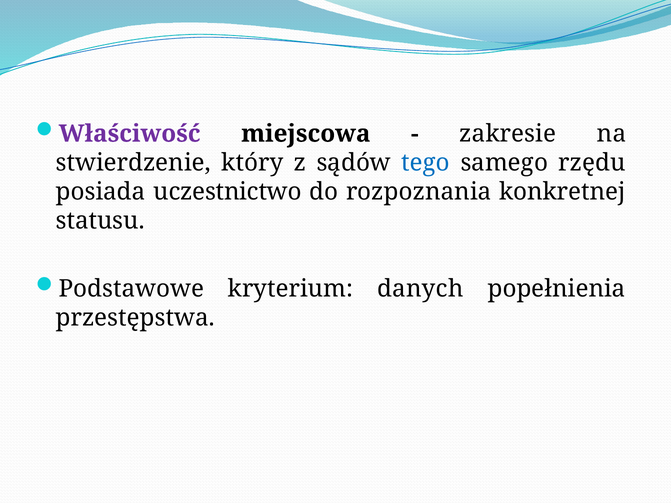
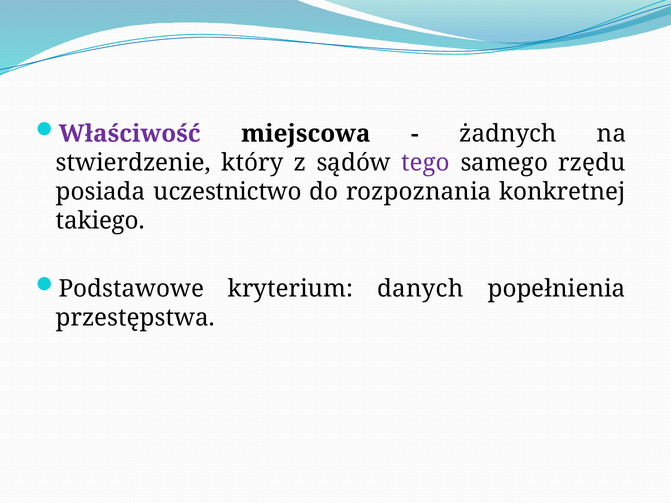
zakresie: zakresie -> żadnych (508, 134)
tego colour: blue -> purple (426, 163)
statusu: statusu -> takiego (100, 221)
